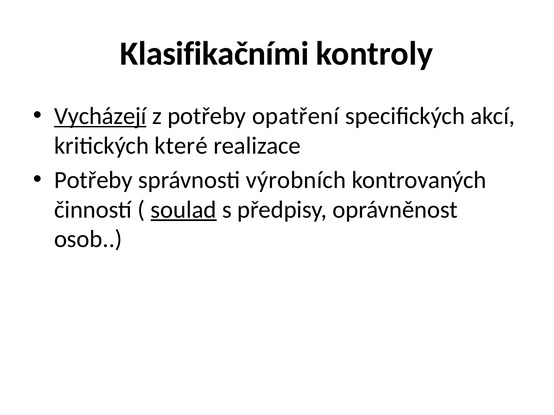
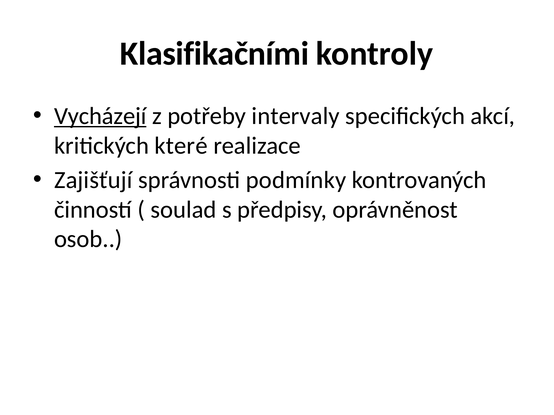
opatření: opatření -> intervaly (296, 116)
Potřeby: Potřeby -> Zajišťují (93, 180)
výrobních: výrobních -> podmínky (296, 180)
soulad underline: present -> none (184, 210)
